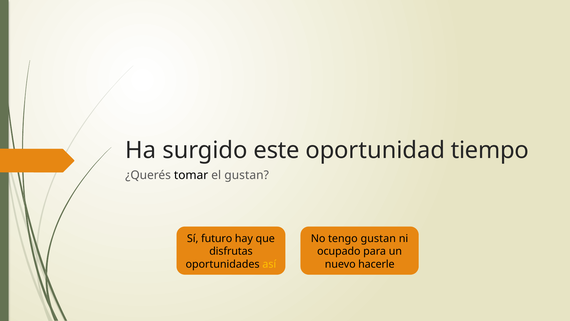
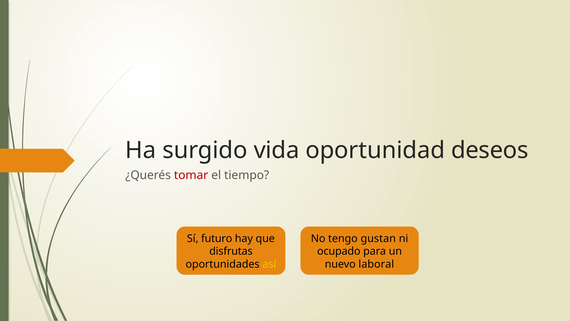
este: este -> vida (277, 150)
tiempo: tiempo -> deseos (490, 150)
tomar colour: black -> red (191, 175)
el gustan: gustan -> tiempo (247, 175)
hacerle: hacerle -> laboral (376, 264)
